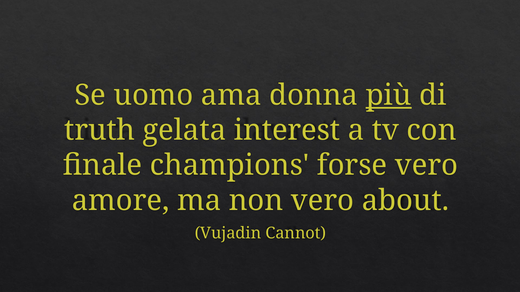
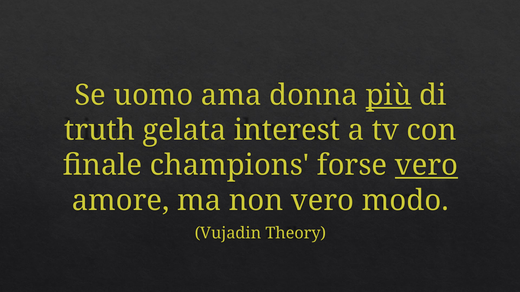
vero underline: none -> present (426, 166)
about: about -> modo (405, 201)
Cannot: Cannot -> Theory (296, 234)
